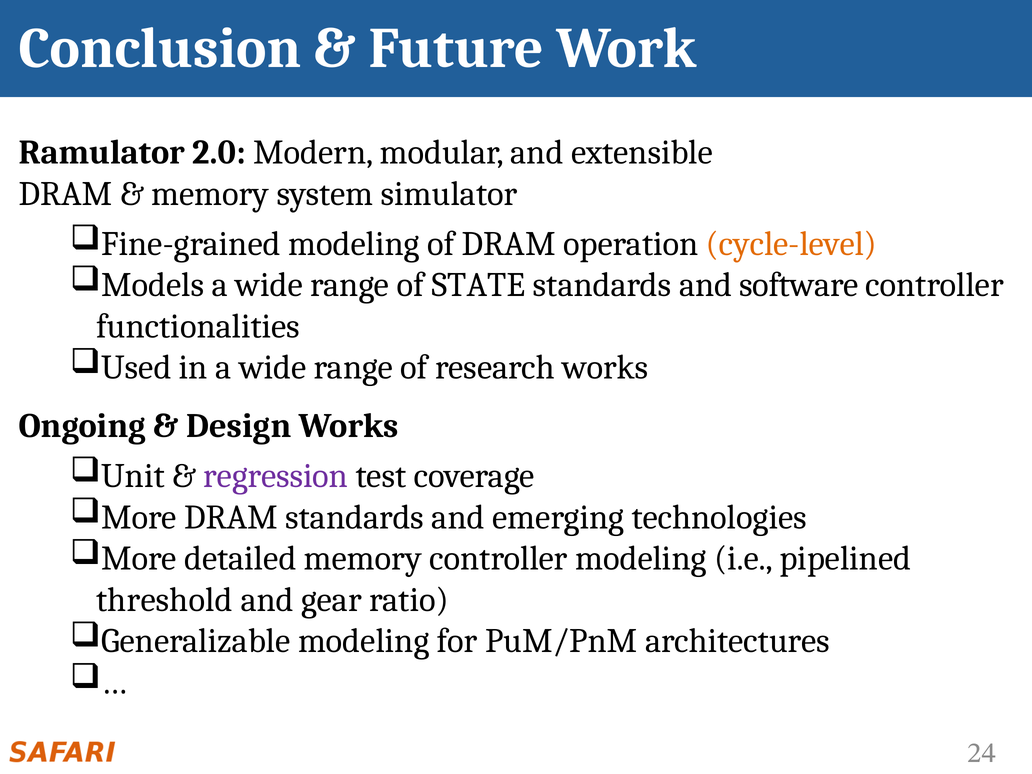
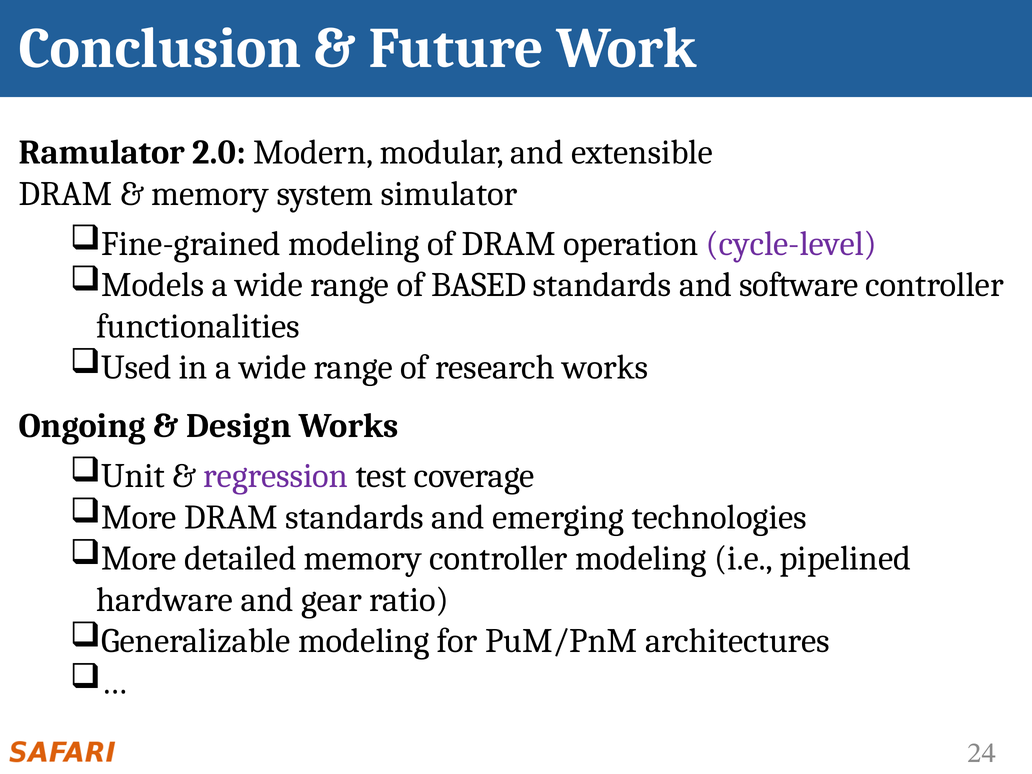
cycle-level colour: orange -> purple (792, 244)
STATE: STATE -> BASED (479, 285)
threshold: threshold -> hardware (165, 600)
